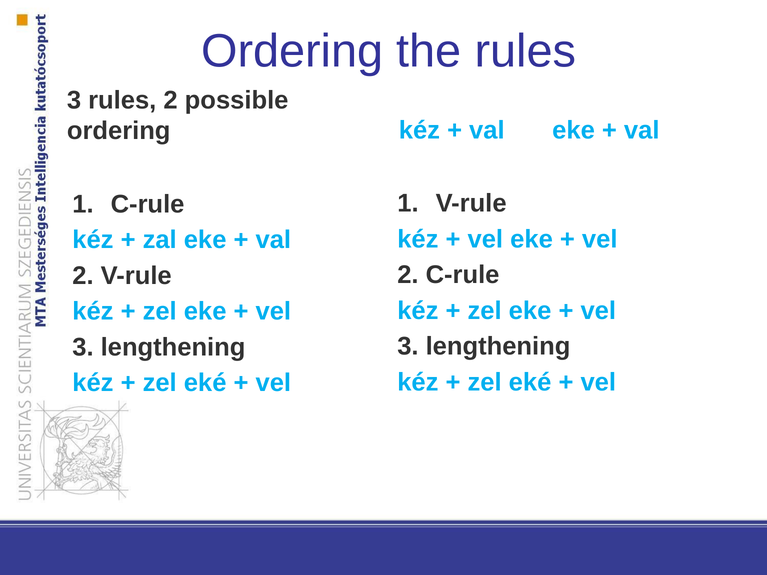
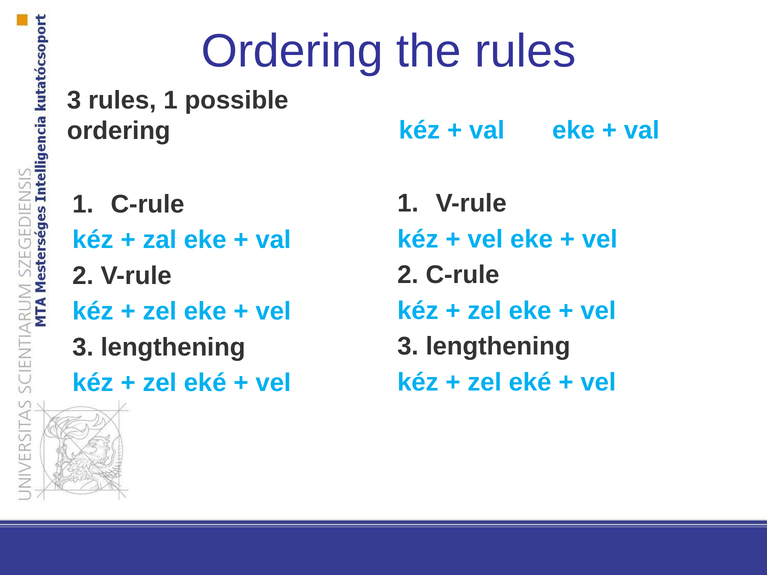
rules 2: 2 -> 1 (171, 100)
